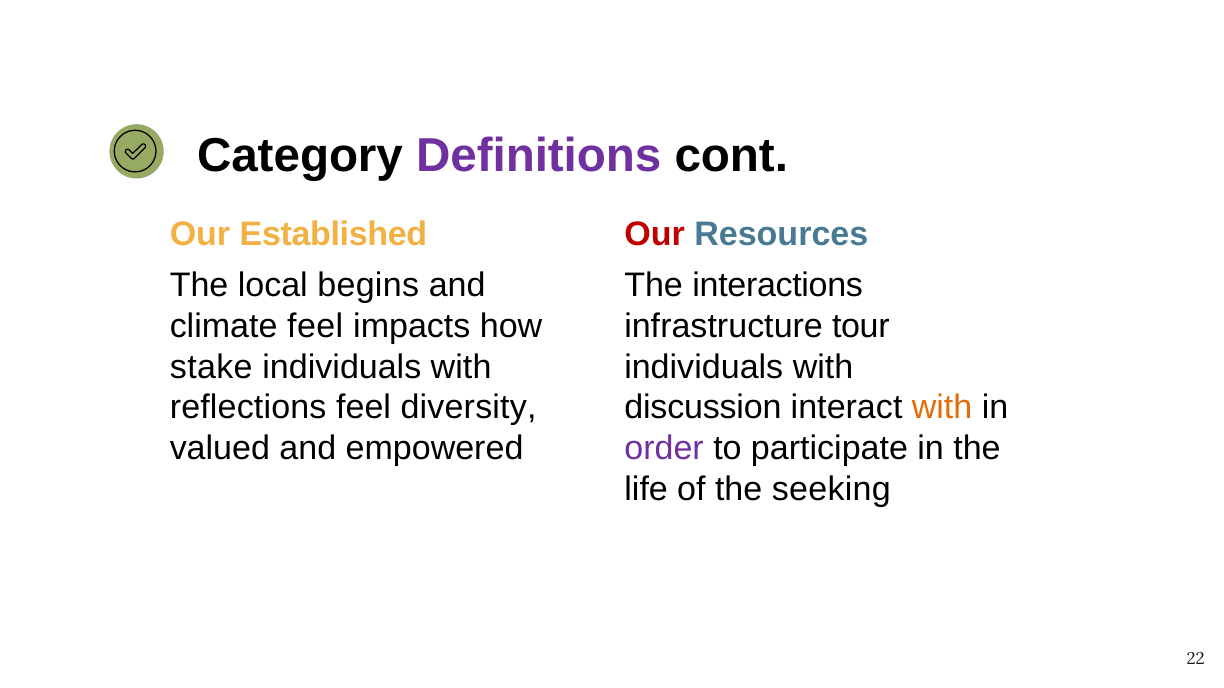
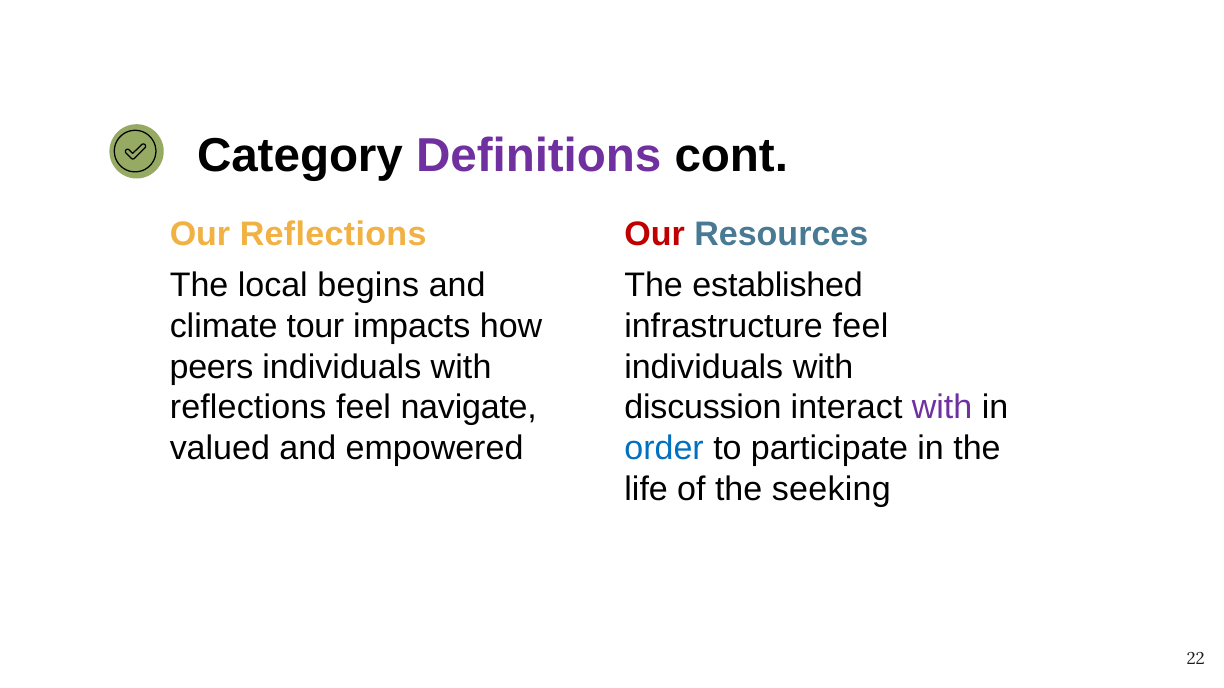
Our Established: Established -> Reflections (333, 235)
interactions: interactions -> established (778, 286)
climate feel: feel -> tour (316, 326)
infrastructure tour: tour -> feel (860, 326)
stake: stake -> peers (212, 367)
diversity: diversity -> navigate (469, 408)
with colour: orange -> purple (942, 408)
order colour: purple -> blue (664, 449)
